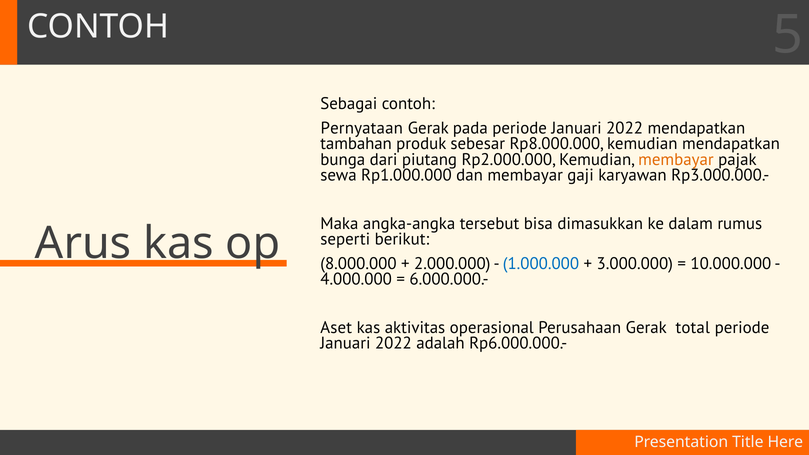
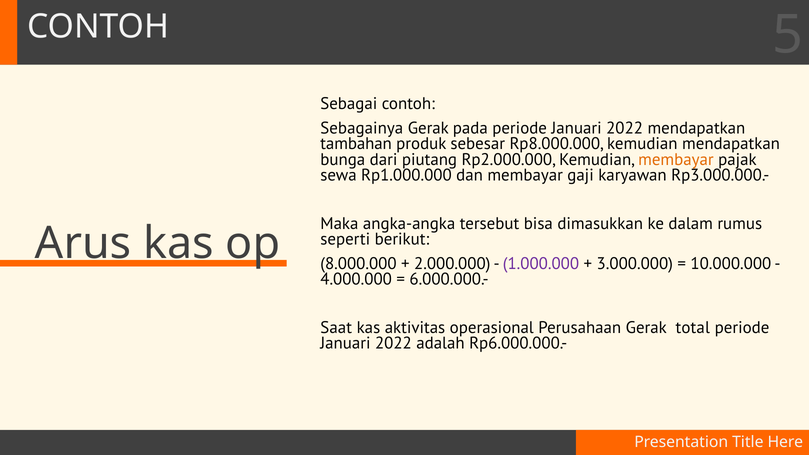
Pernyataan: Pernyataan -> Sebagainya (362, 128)
1.000.000 colour: blue -> purple (541, 263)
Aset: Aset -> Saat (336, 328)
